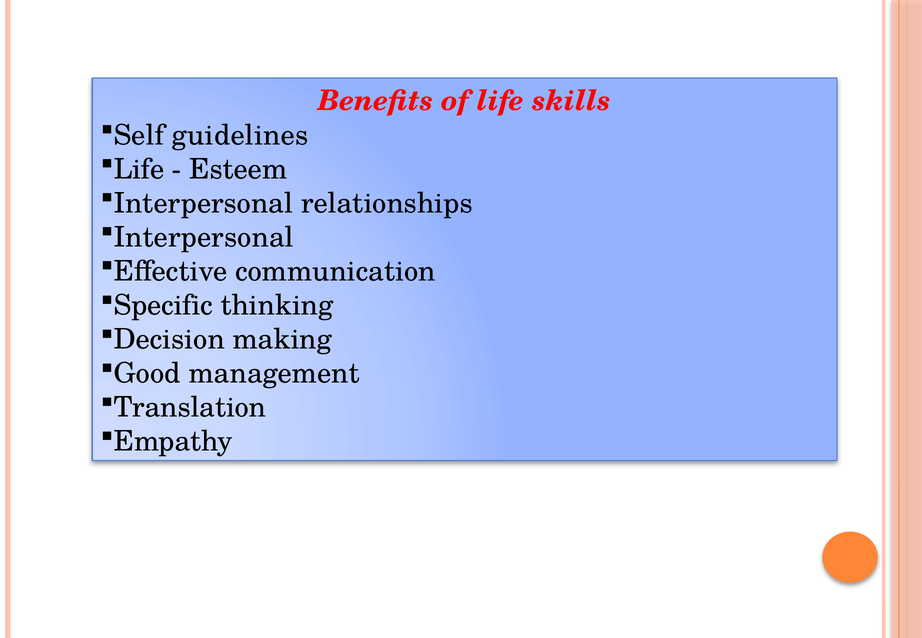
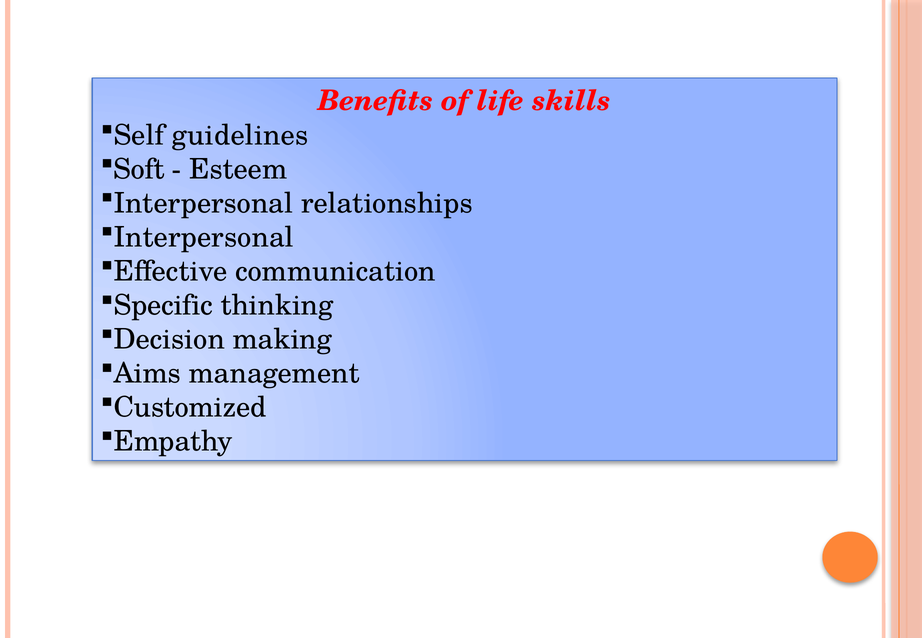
Life: Life -> Soft (139, 169)
Good: Good -> Aims (147, 374)
Translation: Translation -> Customized (190, 408)
